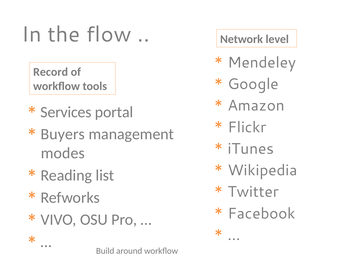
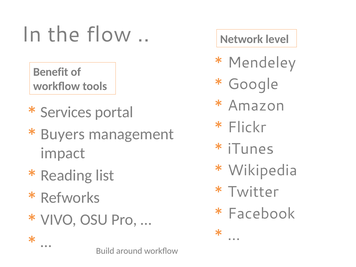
Record: Record -> Benefit (51, 72)
modes: modes -> impact (63, 153)
